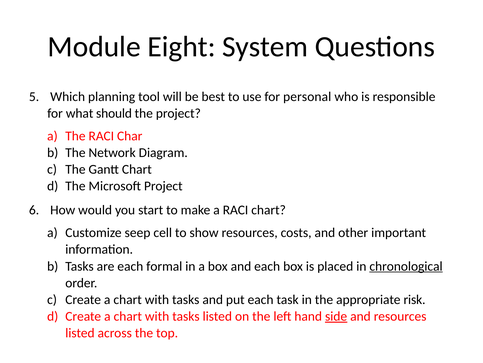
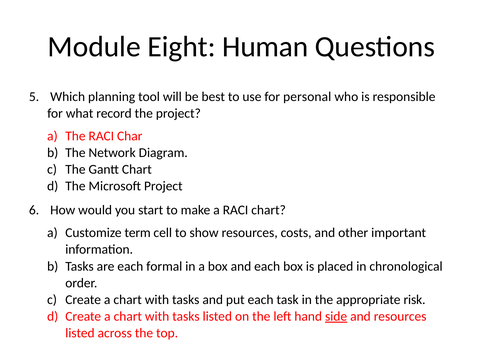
System: System -> Human (265, 47)
should: should -> record (114, 113)
seep: seep -> term (138, 232)
chronological underline: present -> none (406, 266)
